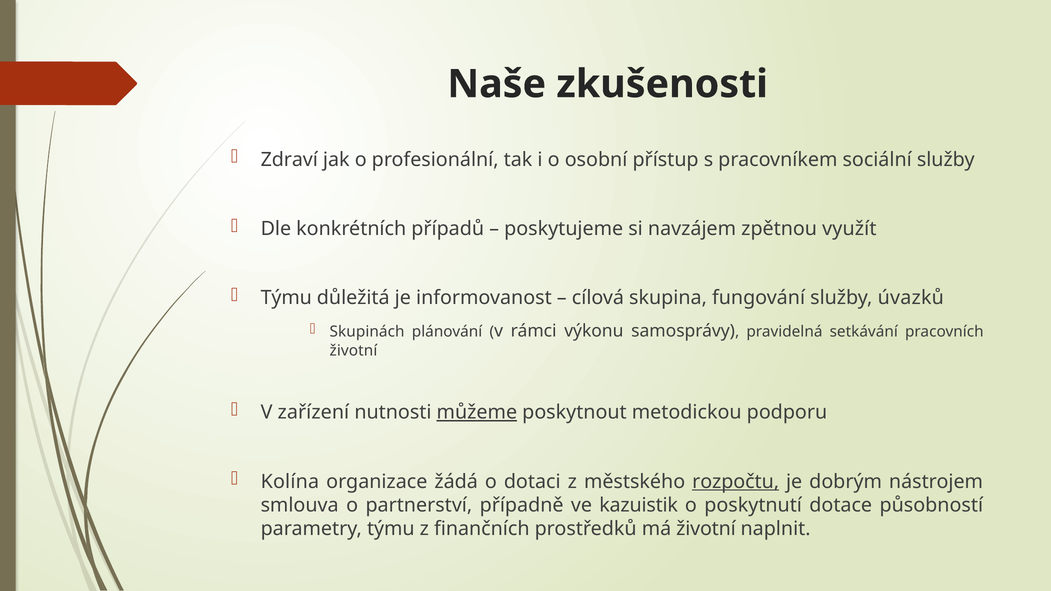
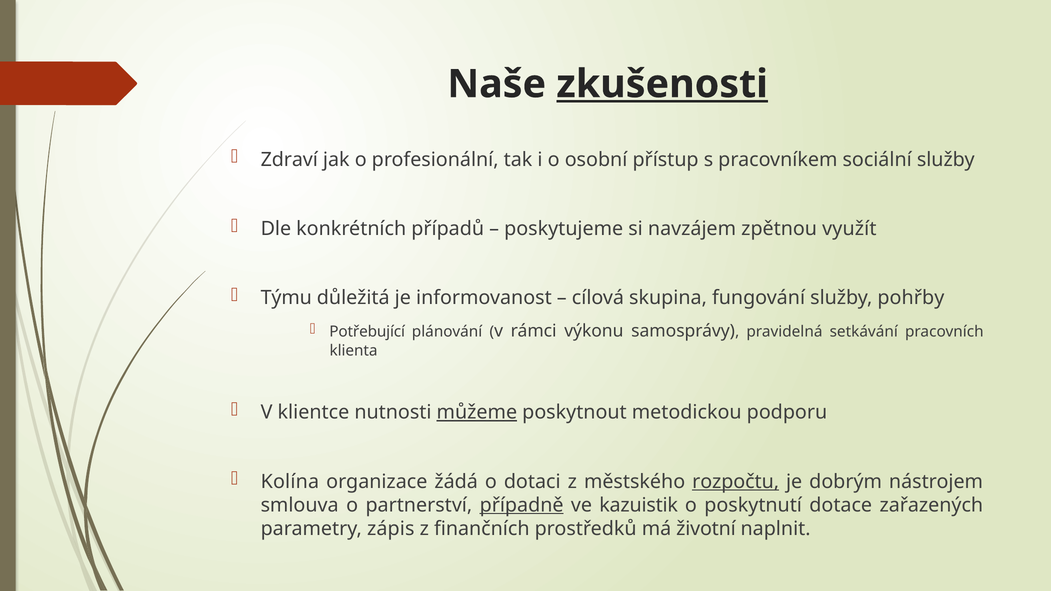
zkušenosti underline: none -> present (662, 84)
úvazků: úvazků -> pohřby (911, 298)
Skupinách: Skupinách -> Potřebující (367, 332)
životní: životní -> klienta (354, 351)
zařízení: zařízení -> klientce (313, 412)
případně underline: none -> present (522, 505)
působností: působností -> zařazených (931, 505)
parametry týmu: týmu -> zápis (391, 529)
